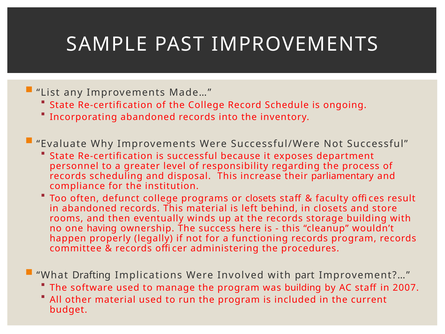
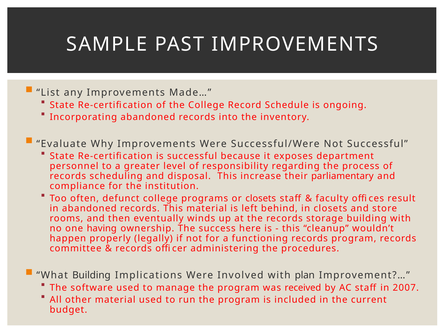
What Drafting: Drafting -> Building (91, 275)
part: part -> plan (305, 275)
was building: building -> received (303, 287)
